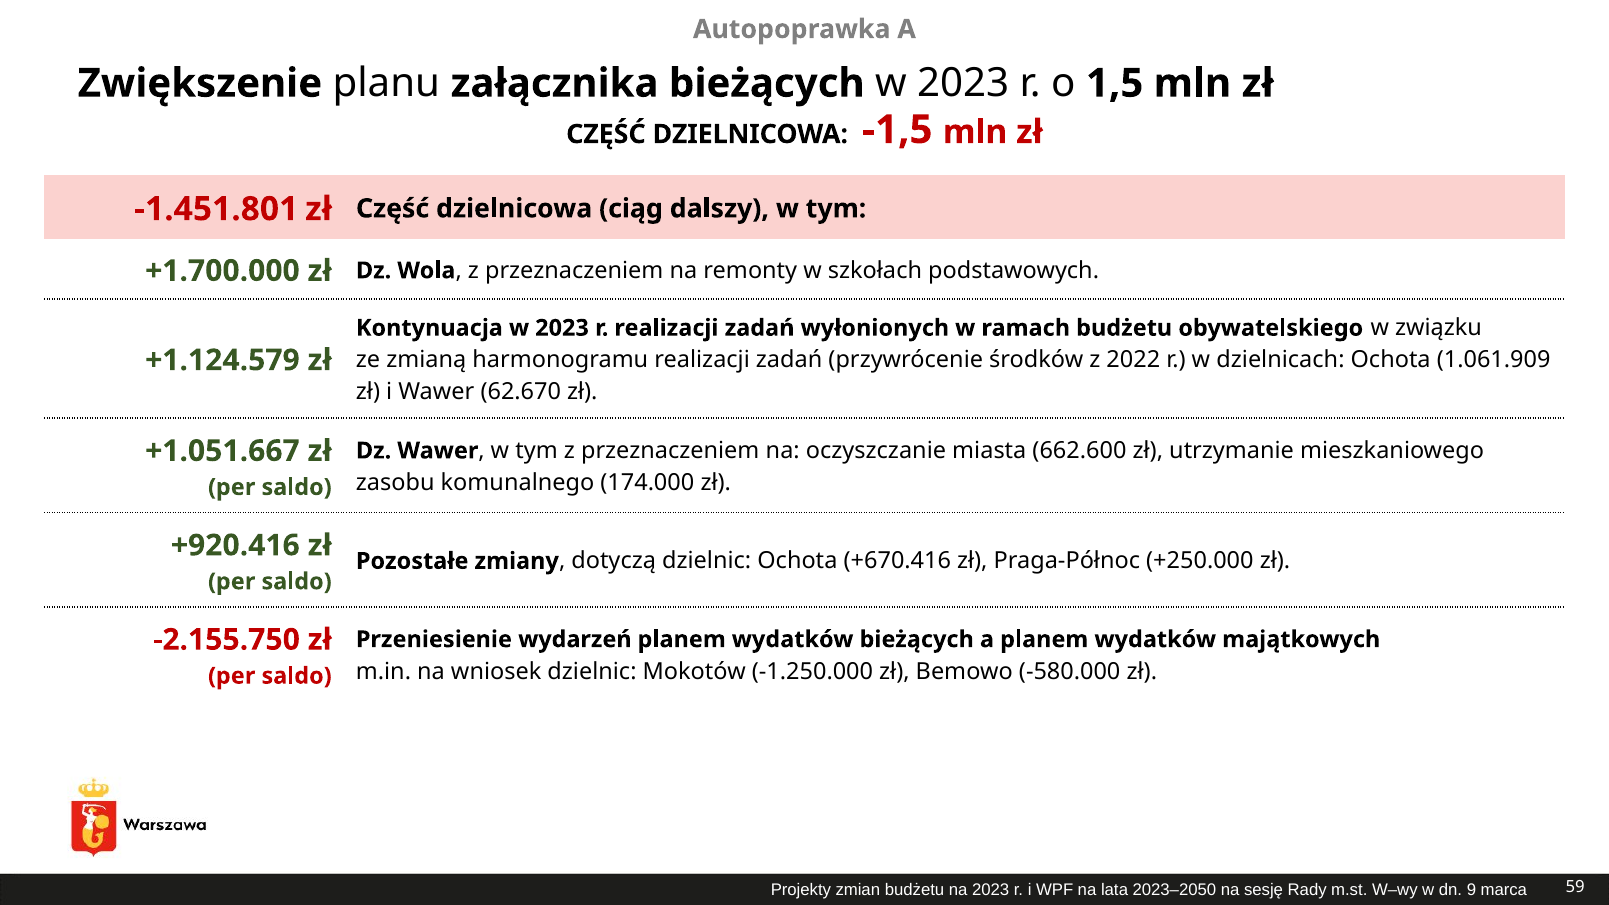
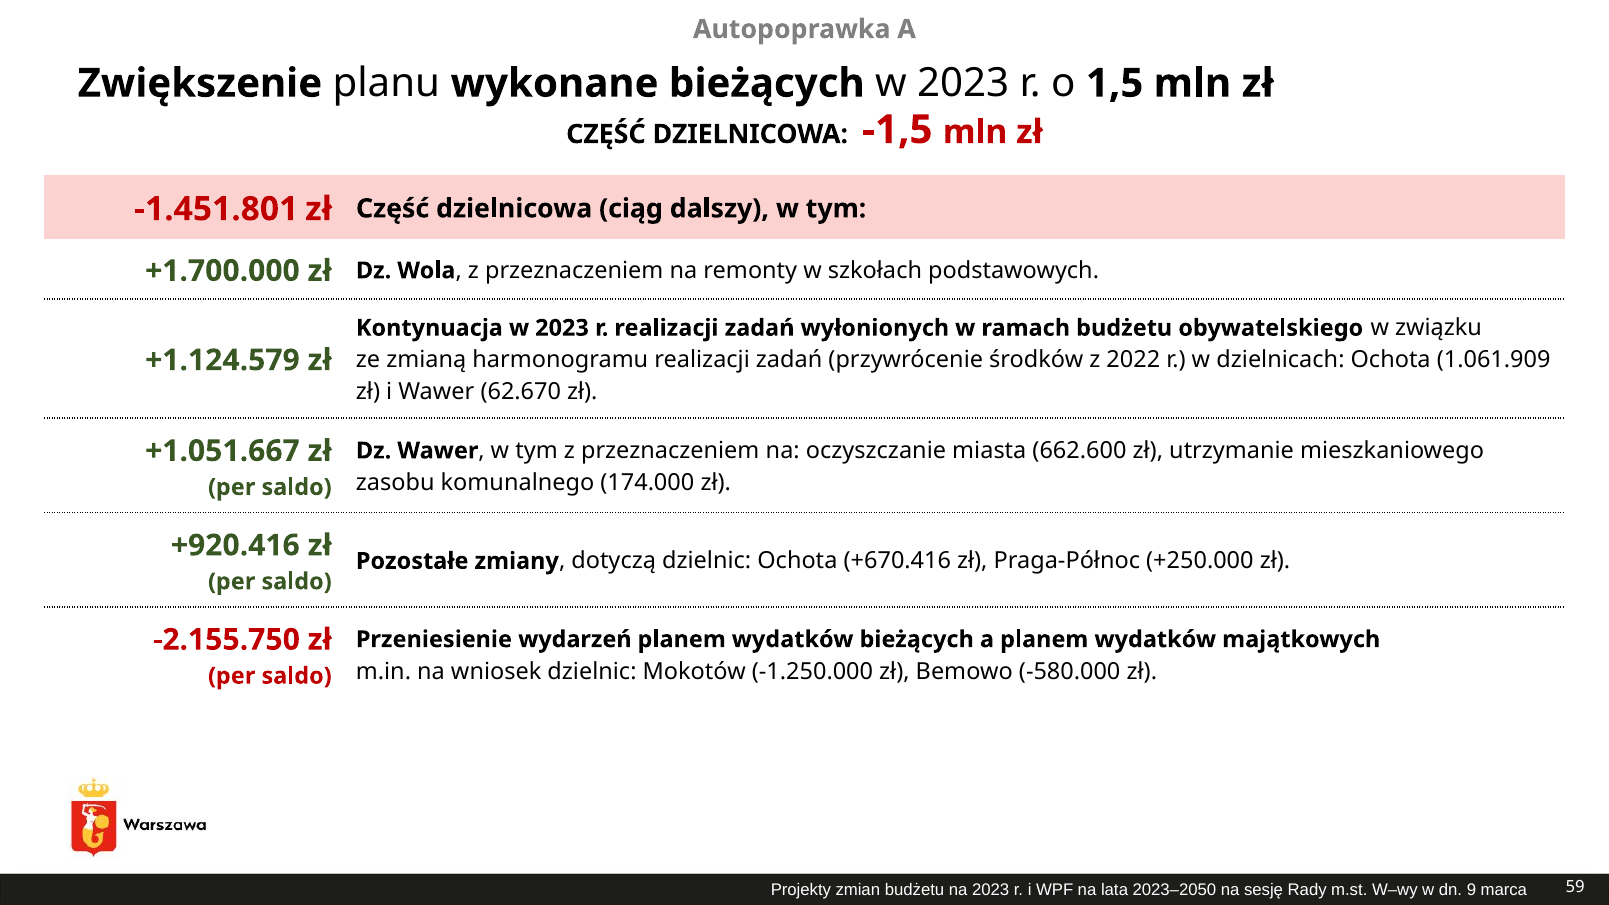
załącznika: załącznika -> wykonane (555, 83)
